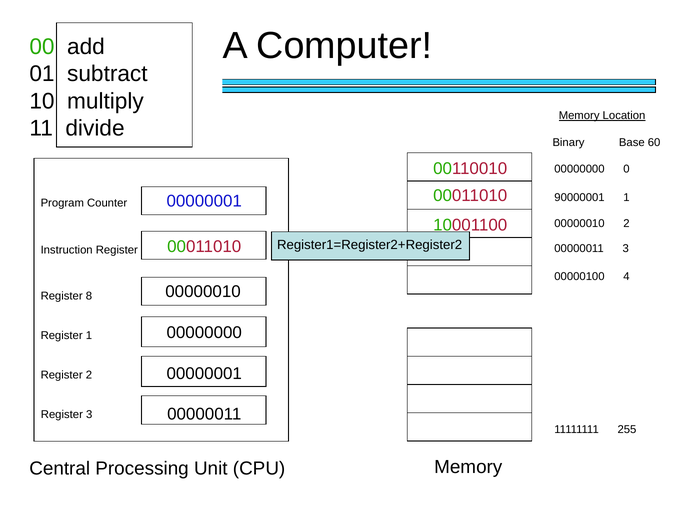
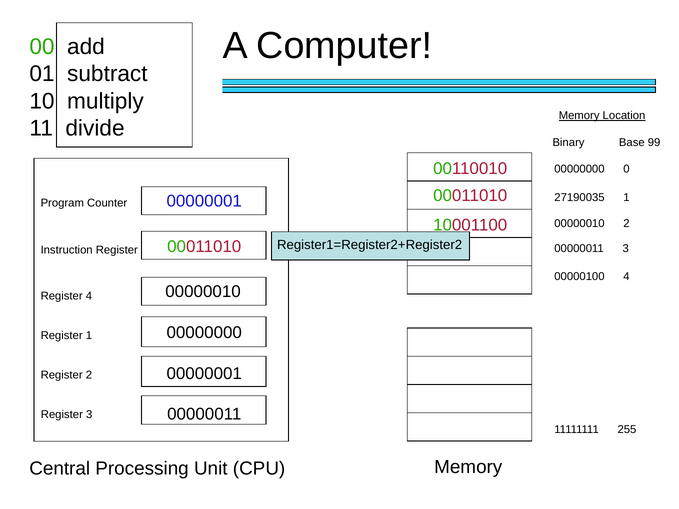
60: 60 -> 99 (654, 143)
90000001: 90000001 -> 27190035 (579, 198)
Register 8: 8 -> 4 (89, 296)
